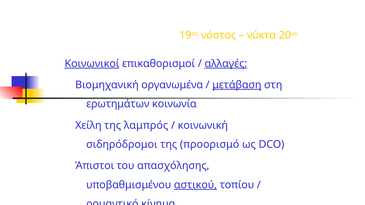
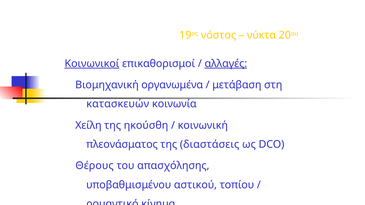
μετάβαση underline: present -> none (237, 85)
ερωτημάτων: ερωτημάτων -> κατασκευών (118, 104)
λαμπρός: λαμπρός -> ηκούσθη (146, 125)
σιδηρόδρομοι: σιδηρόδρομοι -> πλεονάσματος (122, 145)
προορισμό: προορισμό -> διαστάσεις (210, 145)
Άπιστοι: Άπιστοι -> Θέρους (95, 166)
αστικού underline: present -> none (195, 185)
